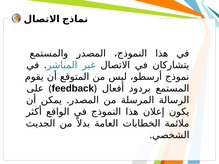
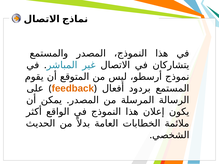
feedback colour: black -> orange (73, 89)
